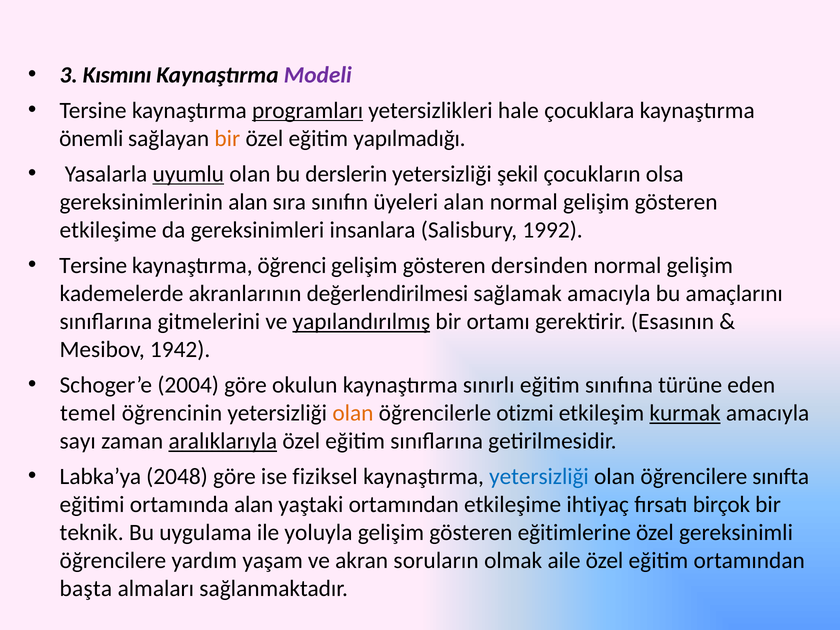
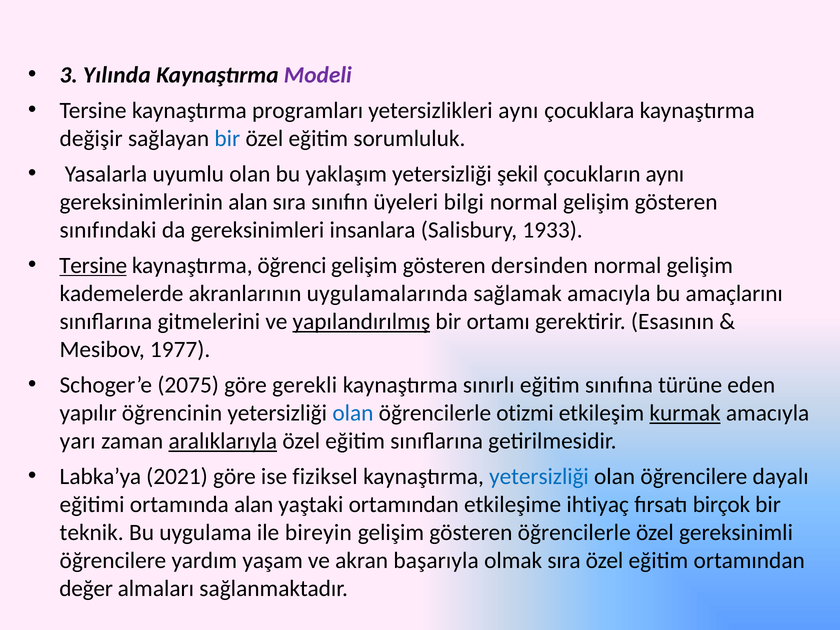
Kısmını: Kısmını -> Yılında (117, 75)
programları underline: present -> none (308, 110)
yetersizlikleri hale: hale -> aynı (518, 110)
önemli: önemli -> değişir (91, 139)
bir colour: orange -> blue (227, 139)
yapılmadığı: yapılmadığı -> sorumluluk (409, 139)
uyumlu underline: present -> none (188, 174)
derslerin: derslerin -> yaklaşım (346, 174)
çocukların olsa: olsa -> aynı (665, 174)
üyeleri alan: alan -> bilgi (464, 202)
etkileşime: etkileşime -> sınıfındaki (108, 230)
1992: 1992 -> 1933 (553, 230)
Tersine underline: none -> present (93, 265)
değerlendirilmesi: değerlendirilmesi -> uygulamalarında (387, 294)
1942: 1942 -> 1977 (180, 350)
2004: 2004 -> 2075 (188, 385)
okulun: okulun -> gerekli (305, 385)
temel: temel -> yapılır (88, 413)
olan colour: orange -> blue (353, 413)
sayı: sayı -> yarı (78, 441)
2048: 2048 -> 2021 (177, 477)
sınıfta: sınıfta -> dayalı (781, 477)
yoluyla: yoluyla -> bireyin (318, 533)
gösteren eğitimlerine: eğitimlerine -> öğrencilerle (574, 533)
soruların: soruların -> başarıyla (436, 561)
olmak aile: aile -> sıra (564, 561)
başta: başta -> değer (86, 589)
